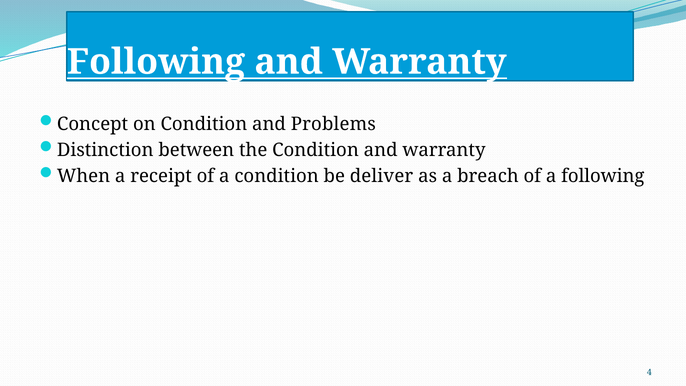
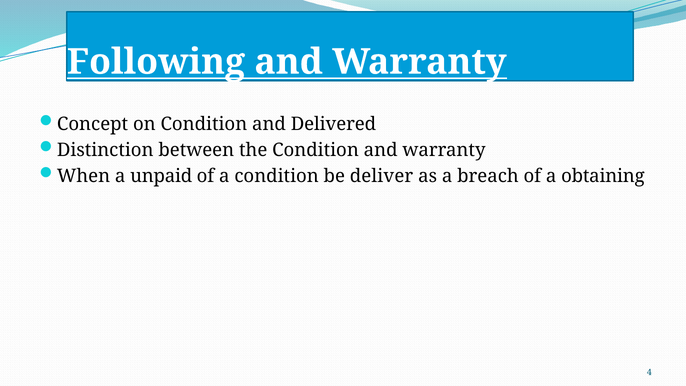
Problems: Problems -> Delivered (333, 124)
receipt: receipt -> unpaid (161, 176)
a following: following -> obtaining (603, 176)
